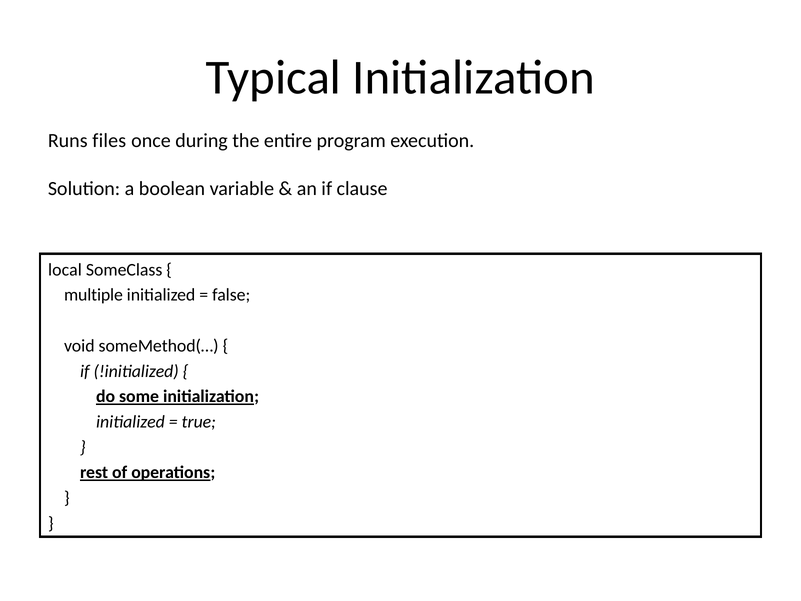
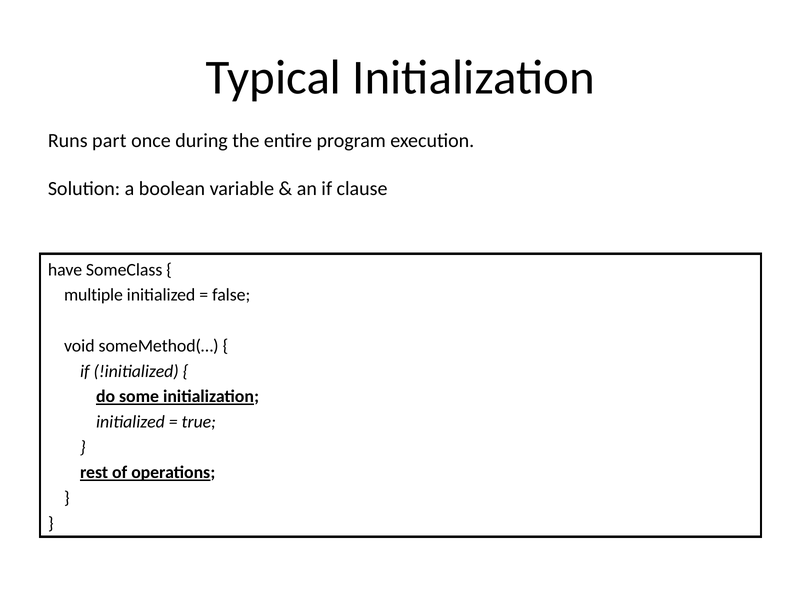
files: files -> part (109, 141)
local: local -> have (65, 270)
